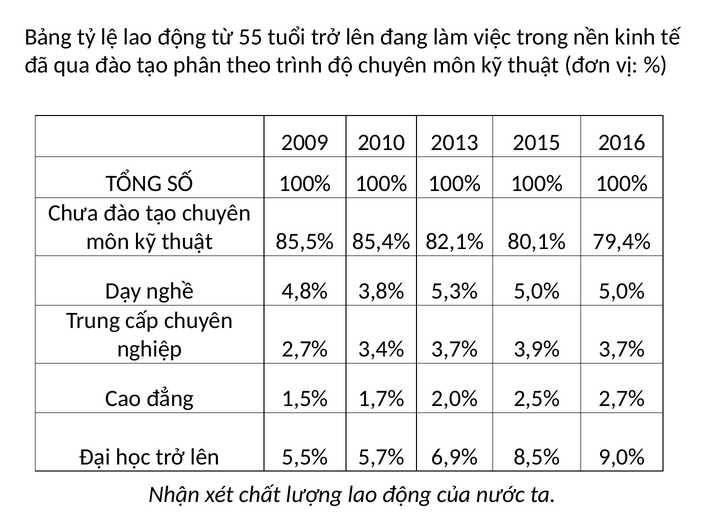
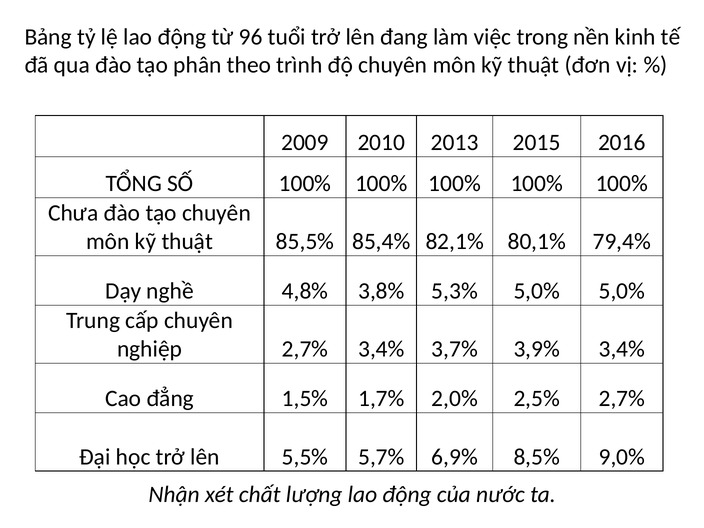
55: 55 -> 96 (251, 37)
3,9% 3,7%: 3,7% -> 3,4% (622, 349)
